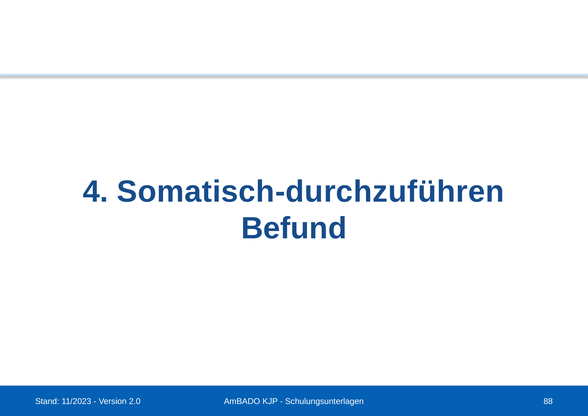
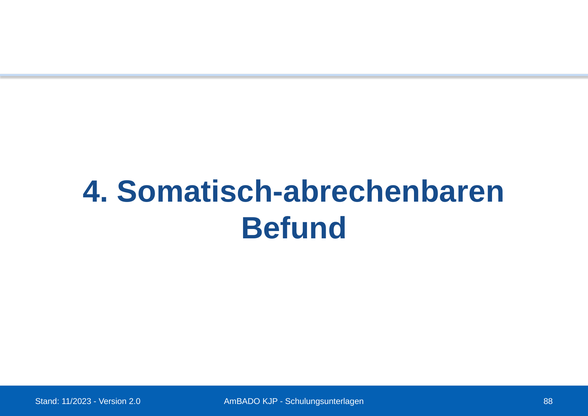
Somatisch-durchzuführen: Somatisch-durchzuführen -> Somatisch-abrechenbaren (311, 192)
